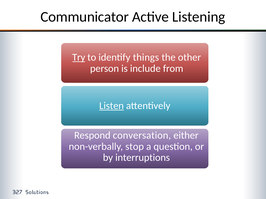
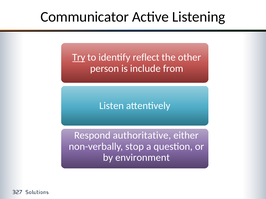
things: things -> reflect (146, 57)
Listen underline: present -> none (111, 106)
conversation: conversation -> authoritative (142, 136)
interruptions: interruptions -> environment (143, 158)
